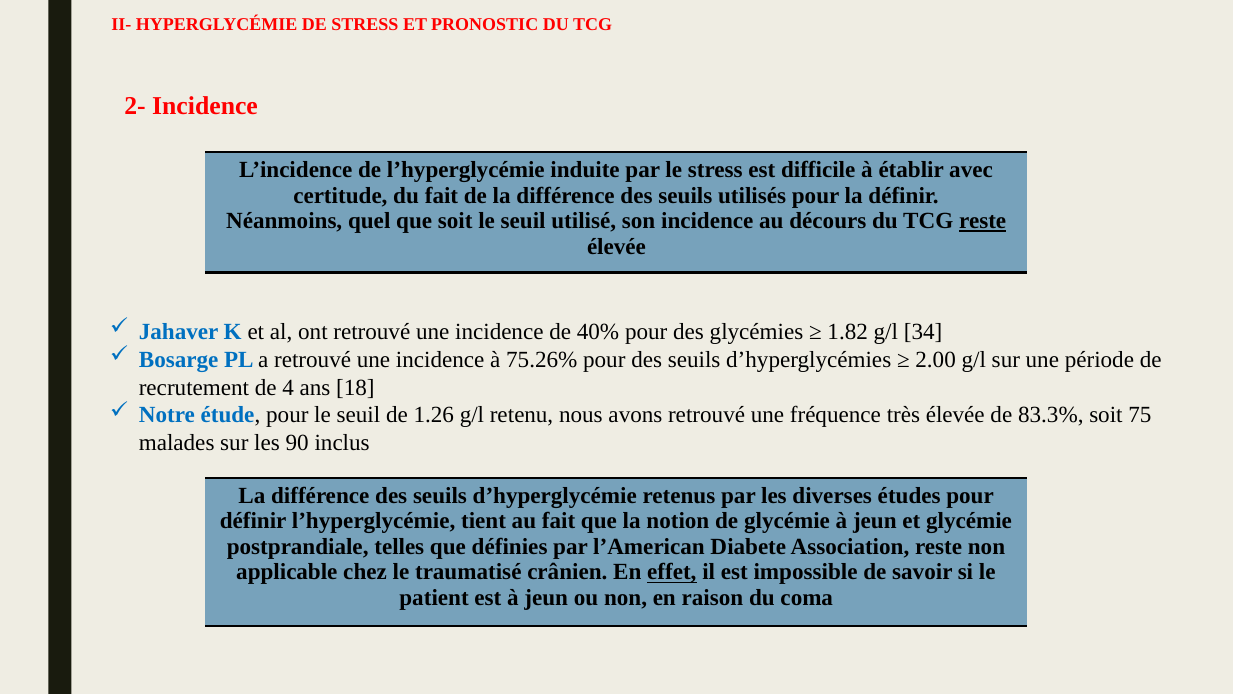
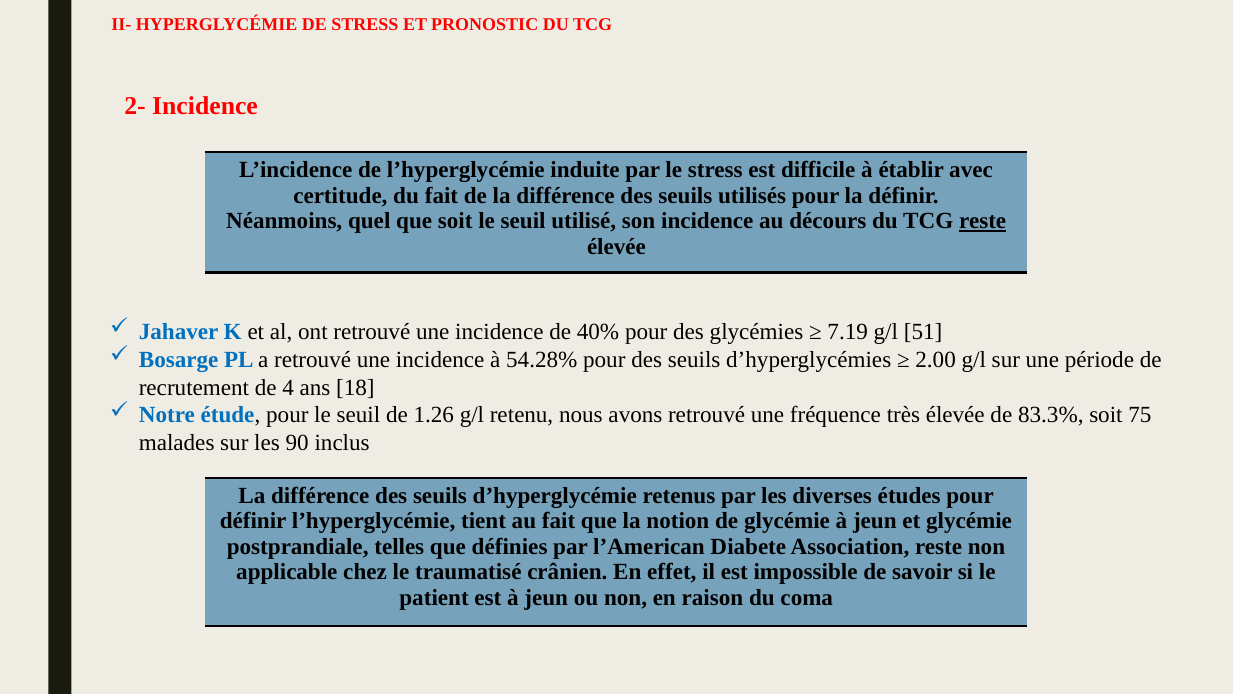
1.82: 1.82 -> 7.19 (848, 332)
34: 34 -> 51 (923, 332)
75.26%: 75.26% -> 54.28% (542, 359)
effet underline: present -> none (672, 572)
